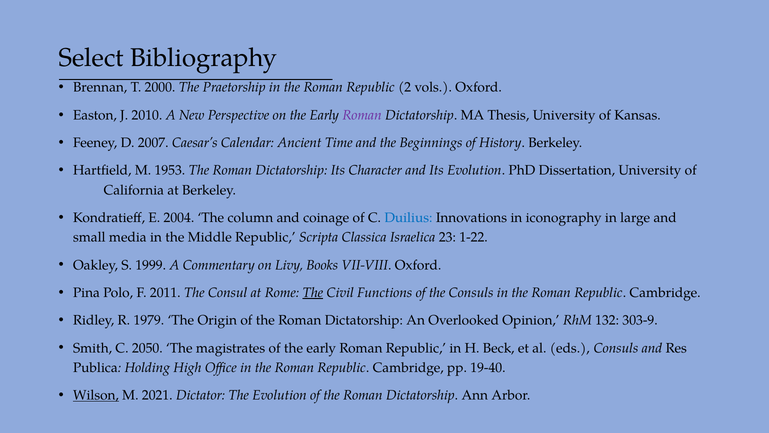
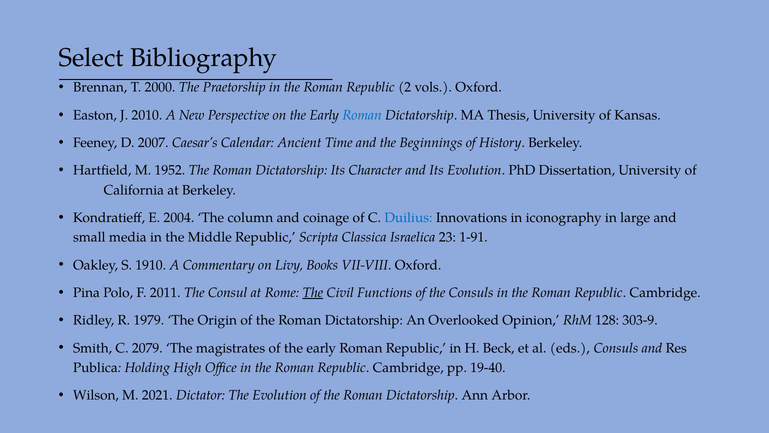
Roman colour: purple -> blue (362, 115)
1953: 1953 -> 1952 (170, 170)
1-22: 1-22 -> 1-91 (474, 237)
1999: 1999 -> 1910 (151, 265)
132: 132 -> 128 (607, 320)
2050: 2050 -> 2079 (147, 348)
Wilson underline: present -> none (96, 395)
